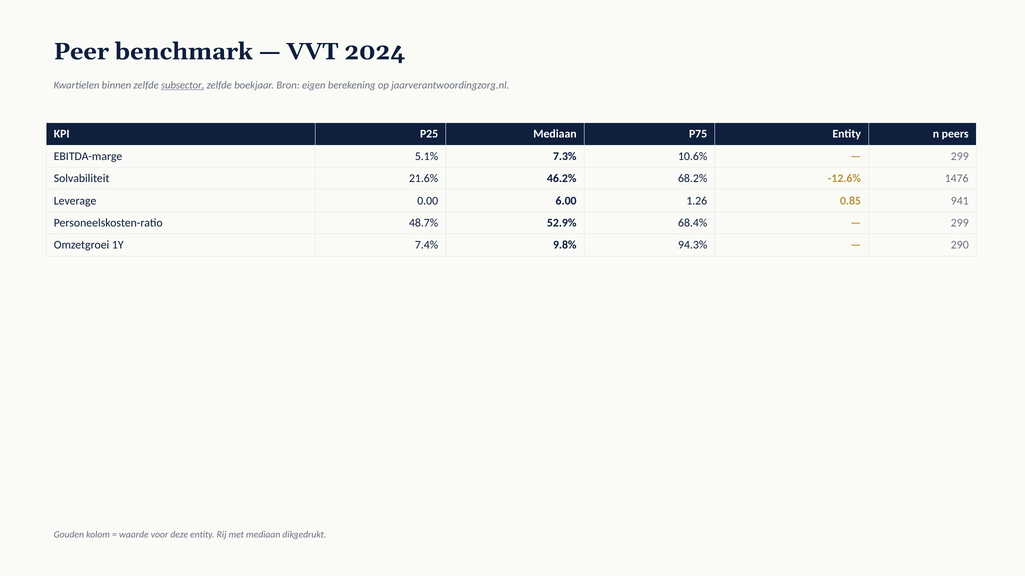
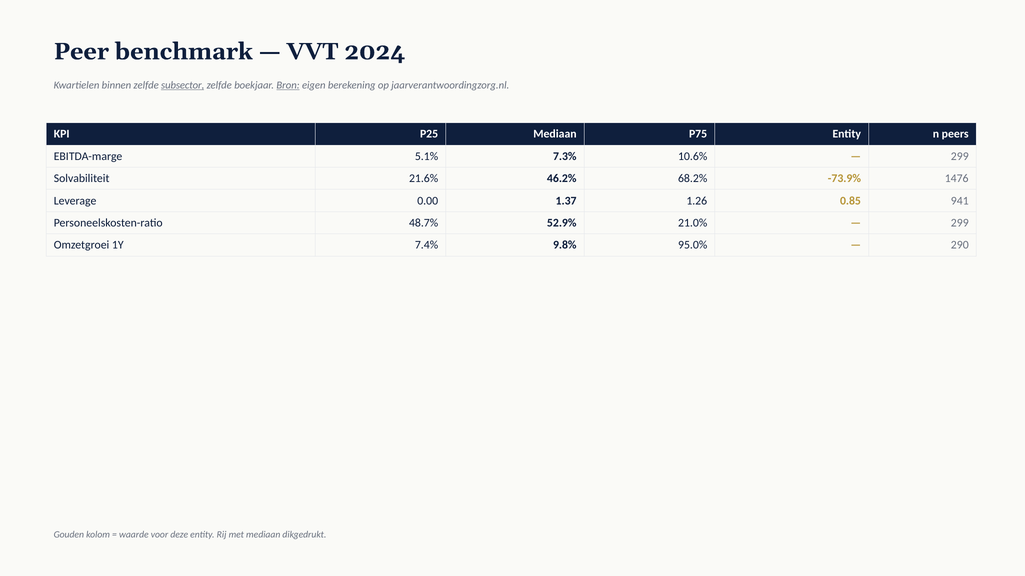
Bron underline: none -> present (288, 85)
-12.6%: -12.6% -> -73.9% (844, 179)
6.00: 6.00 -> 1.37 (566, 201)
68.4%: 68.4% -> 21.0% (693, 223)
94.3%: 94.3% -> 95.0% (693, 245)
